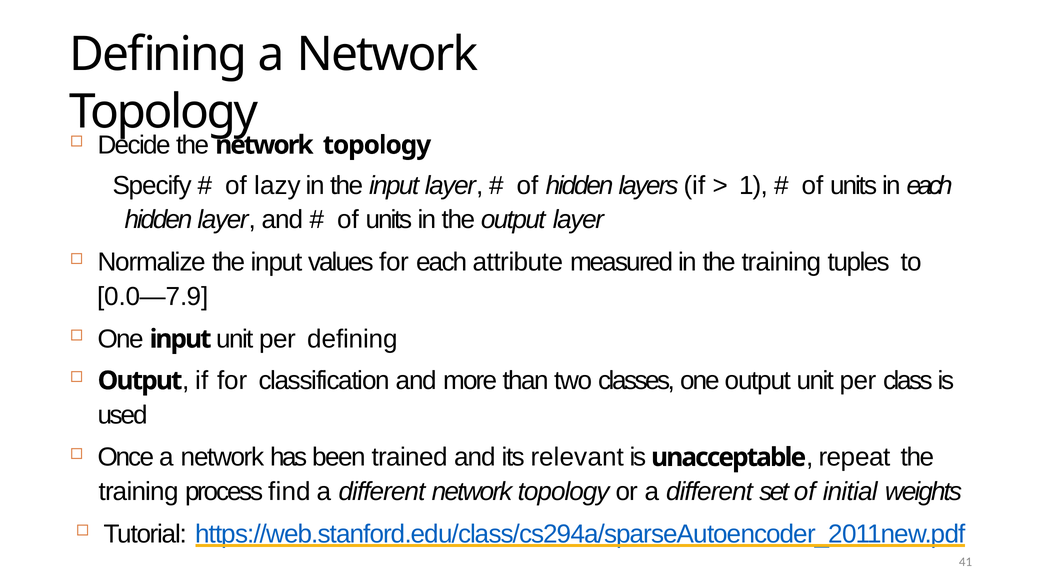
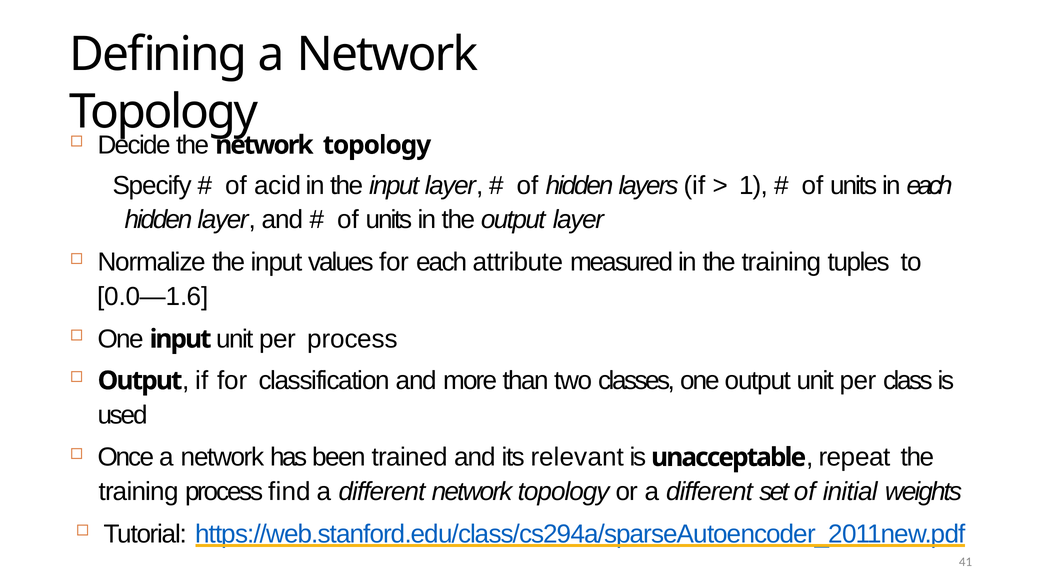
lazy: lazy -> acid (278, 186)
0.0—7.9: 0.0—7.9 -> 0.0—1.6 (153, 297)
per defining: defining -> process (353, 339)
